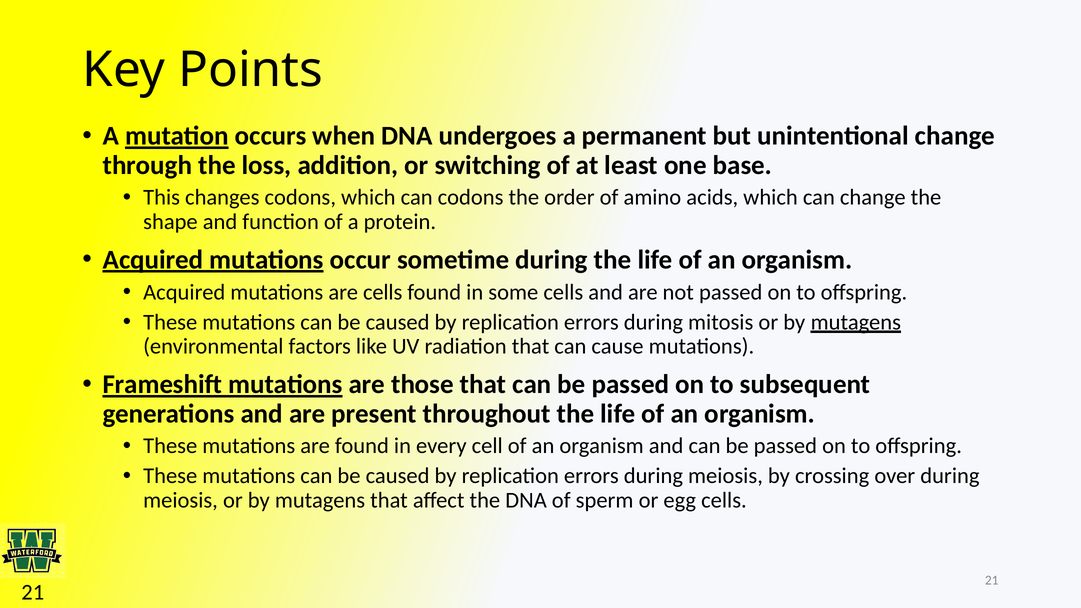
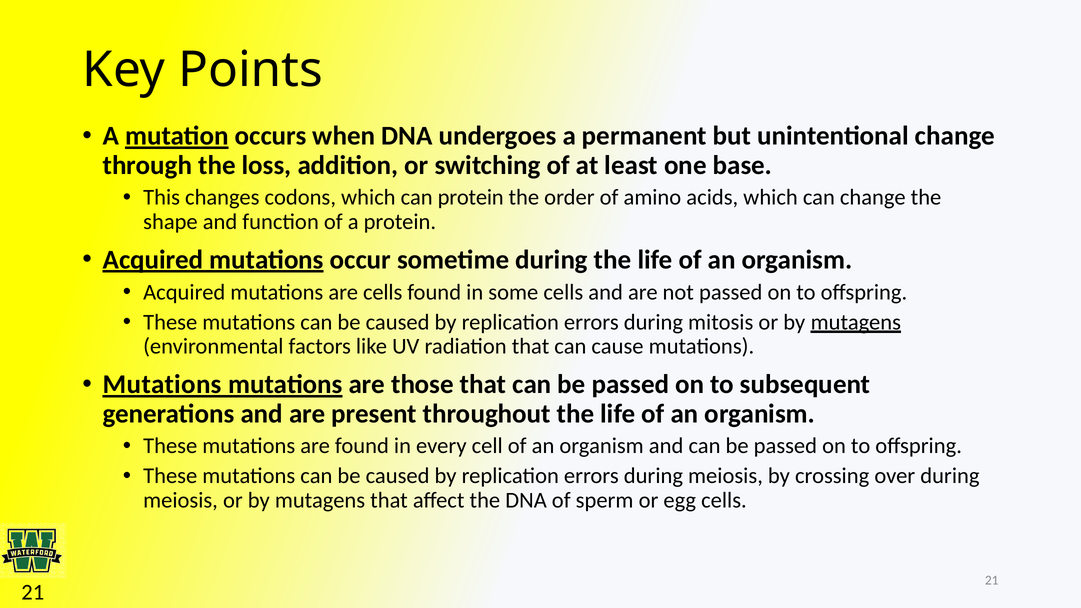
can codons: codons -> protein (471, 197)
Frameshift: Frameshift -> Mutations (162, 384)
